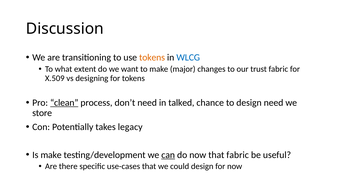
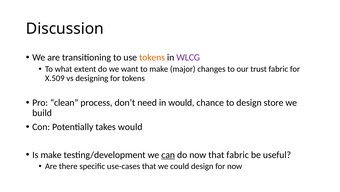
WLCG colour: blue -> purple (188, 57)
clean underline: present -> none (64, 102)
in talked: talked -> would (181, 102)
design need: need -> store (274, 102)
store: store -> build (42, 113)
takes legacy: legacy -> would (130, 126)
